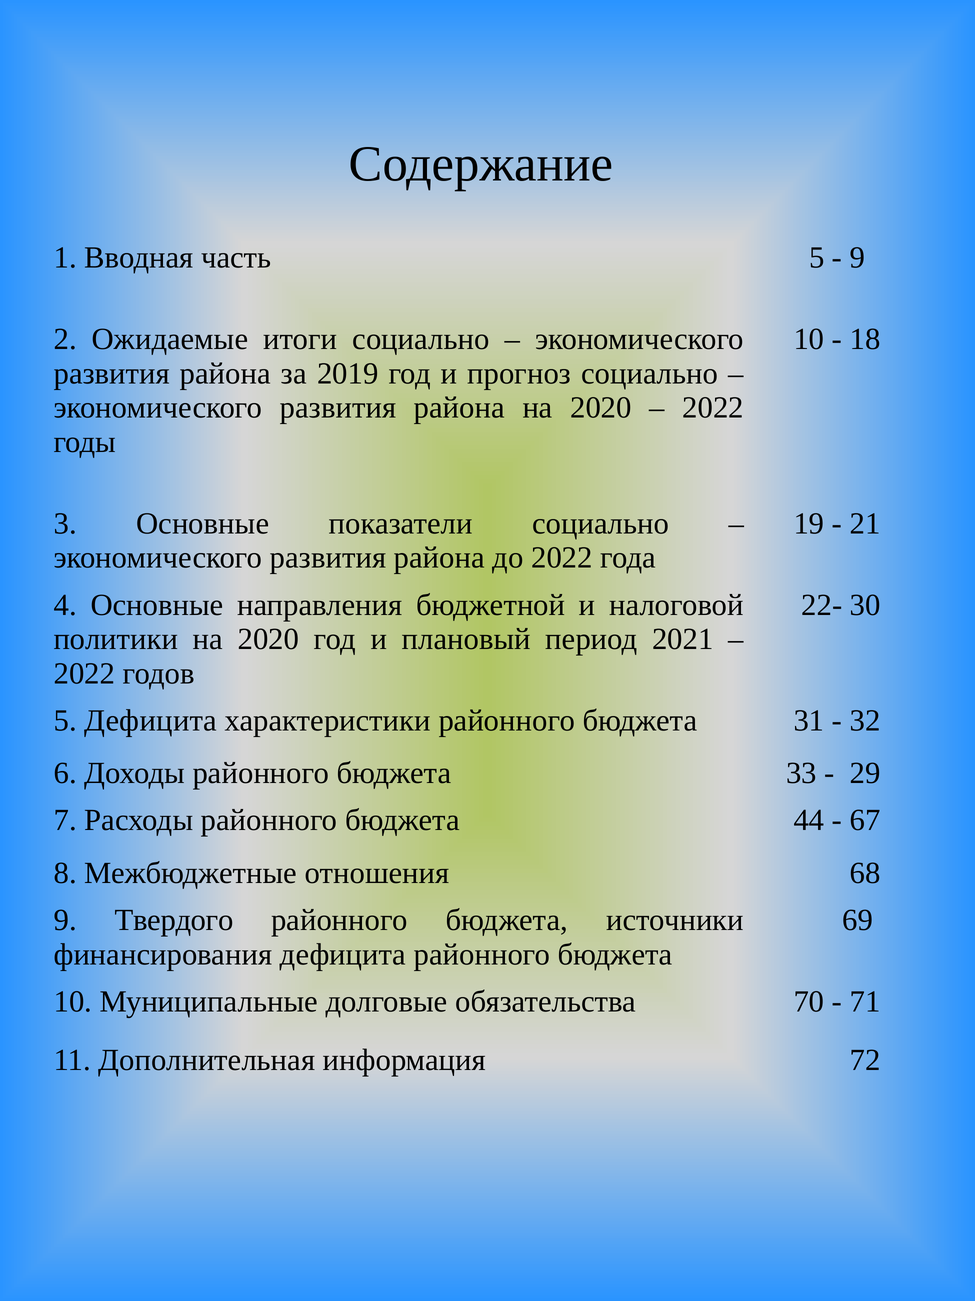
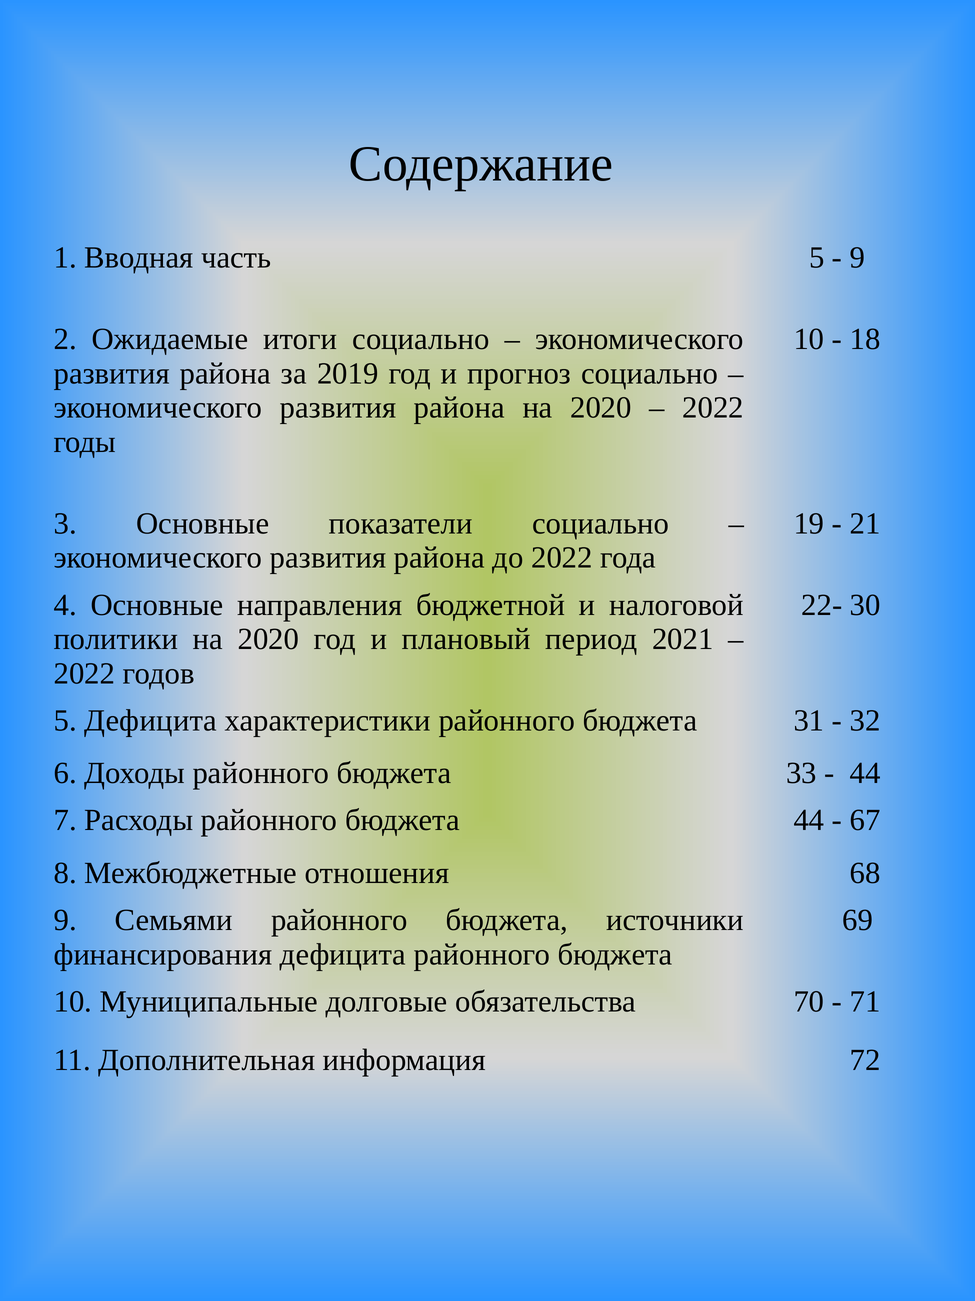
29: 29 -> 44 (865, 773)
Твердого: Твердого -> Семьями (174, 920)
